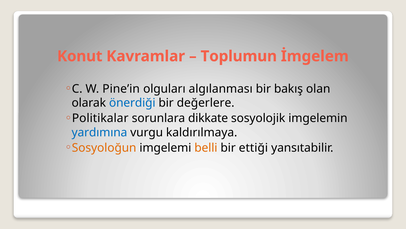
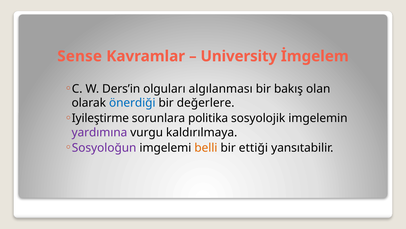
Konut: Konut -> Sense (80, 56)
Toplumun: Toplumun -> University (239, 56)
Pine’in: Pine’in -> Ders’in (121, 89)
Politikalar: Politikalar -> Iyileştirme (100, 118)
dikkate: dikkate -> politika (208, 118)
yardımına colour: blue -> purple (99, 132)
Sosyoloğun colour: orange -> purple (104, 147)
